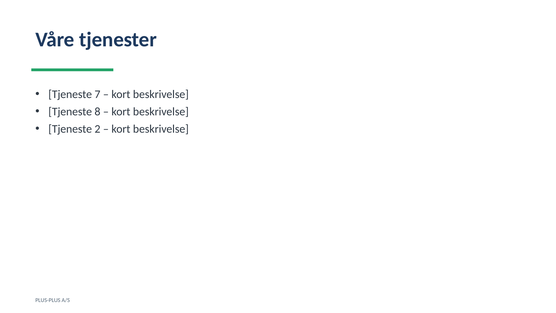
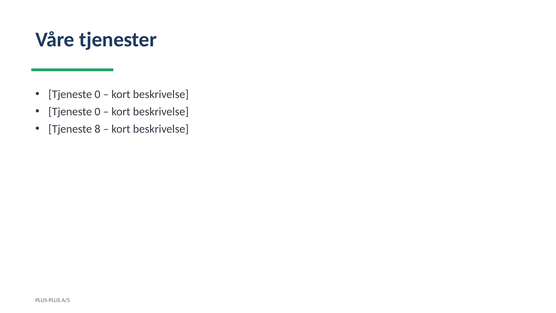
7: 7 -> 0 (97, 94)
8: 8 -> 0 (97, 112)
2: 2 -> 8 (97, 129)
